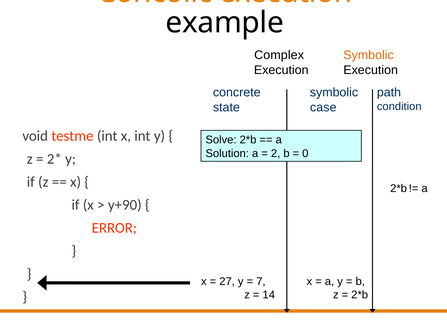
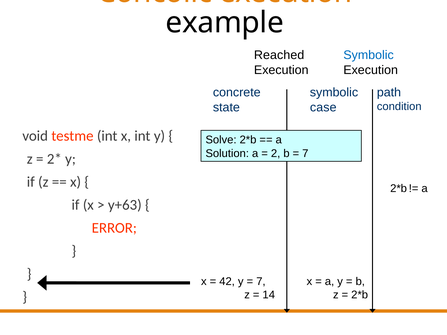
Complex: Complex -> Reached (279, 55)
Symbolic colour: orange -> blue (369, 55)
0: 0 -> 7 (305, 153)
y+90: y+90 -> y+63 (125, 205)
27: 27 -> 42 (227, 282)
